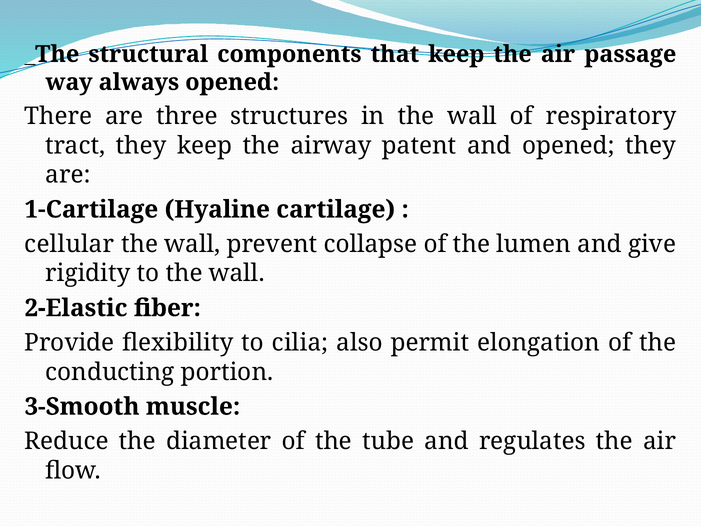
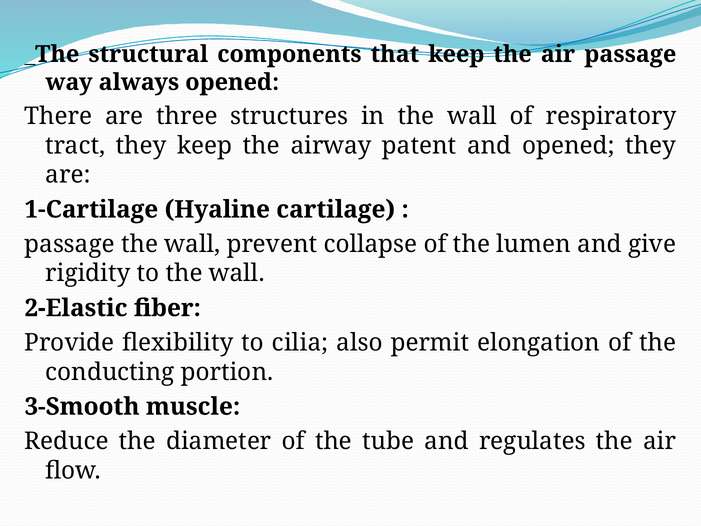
cellular: cellular -> passage (70, 244)
